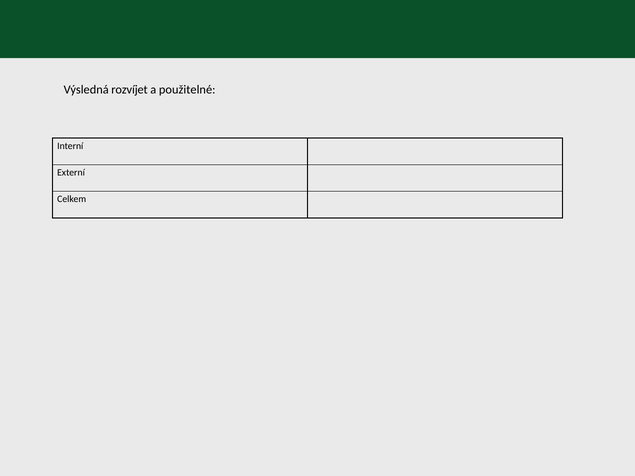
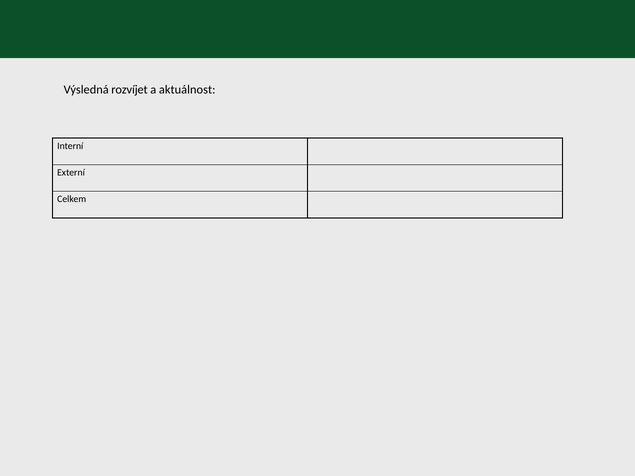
použitelné: použitelné -> aktuálnost (187, 89)
